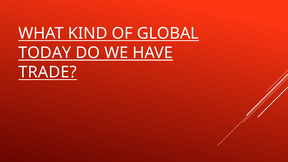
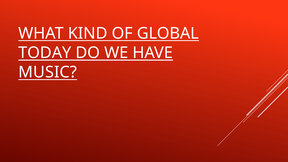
TRADE: TRADE -> MUSIC (48, 72)
